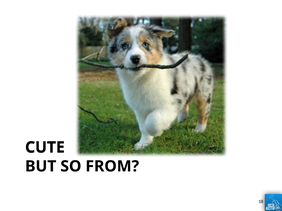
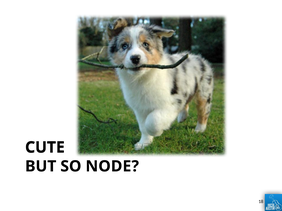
FROM: FROM -> NODE (112, 167)
